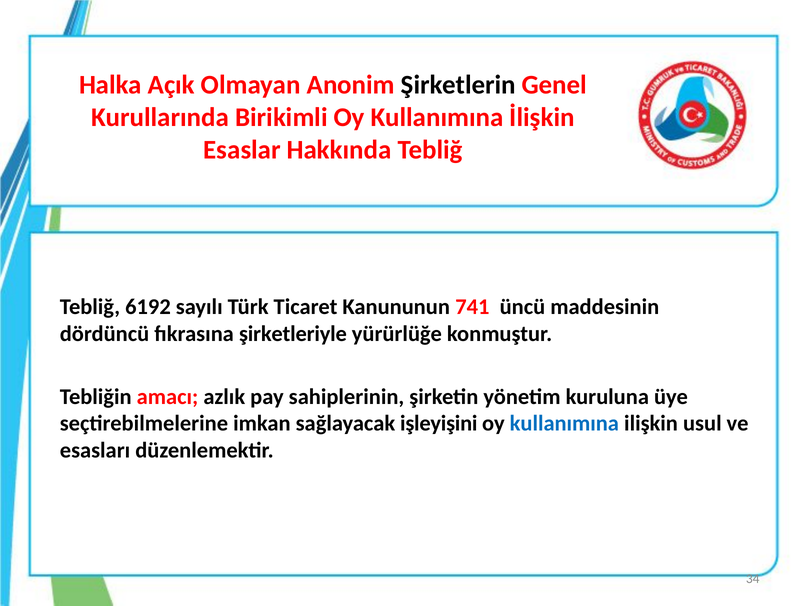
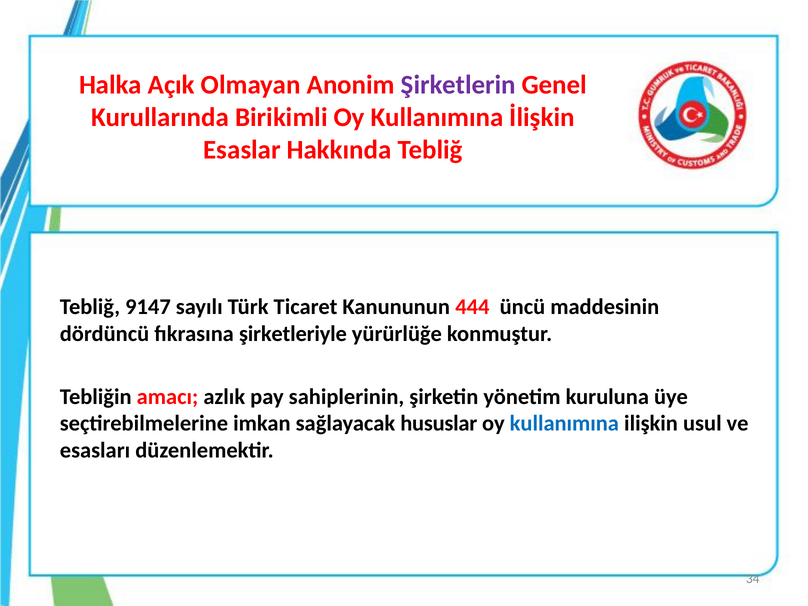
Şirketlerin colour: black -> purple (458, 85)
6192: 6192 -> 9147 (148, 307)
741: 741 -> 444 (472, 307)
işleyişini: işleyişini -> hususlar (439, 424)
